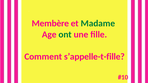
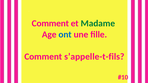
Membère: Membère -> Comment (50, 23)
ont colour: green -> blue (65, 35)
s’appelle-t-fille: s’appelle-t-fille -> s’appelle-t-fils (94, 57)
